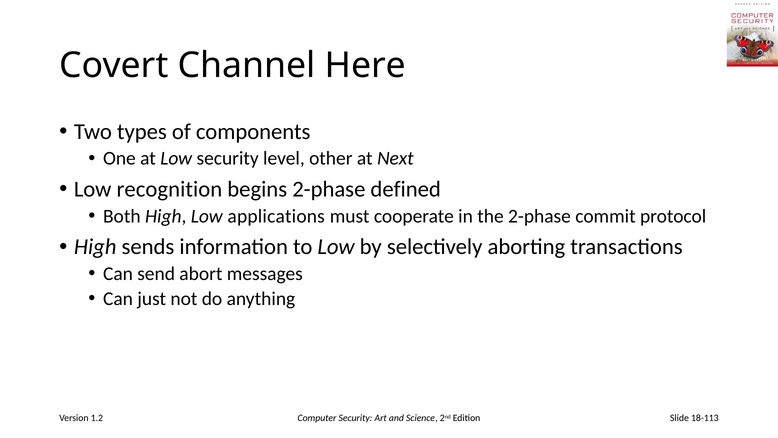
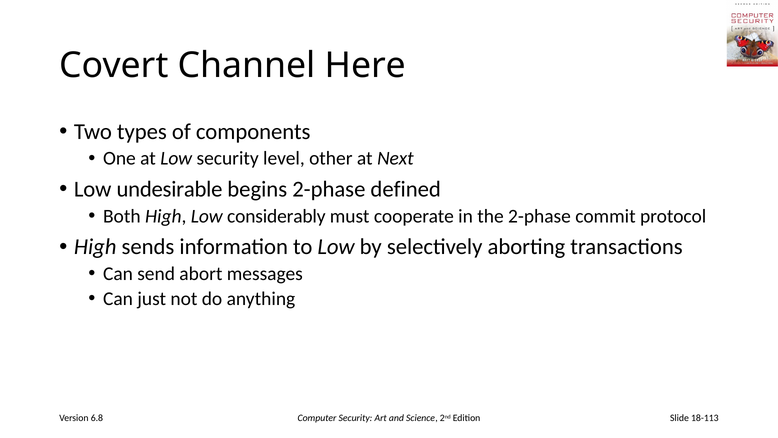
recognition: recognition -> undesirable (169, 189)
applications: applications -> considerably (276, 216)
1.2: 1.2 -> 6.8 (97, 418)
